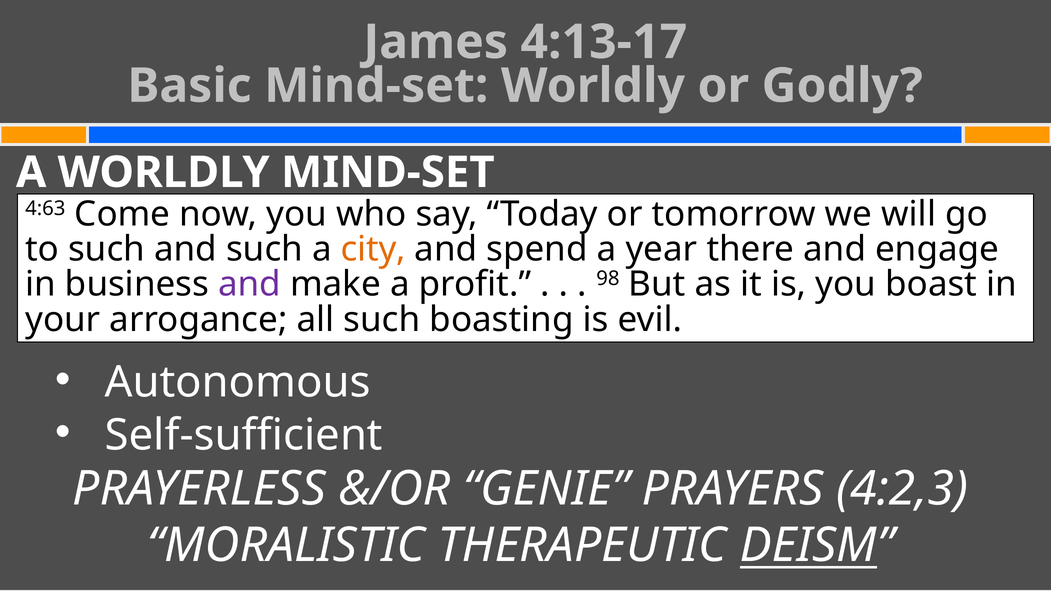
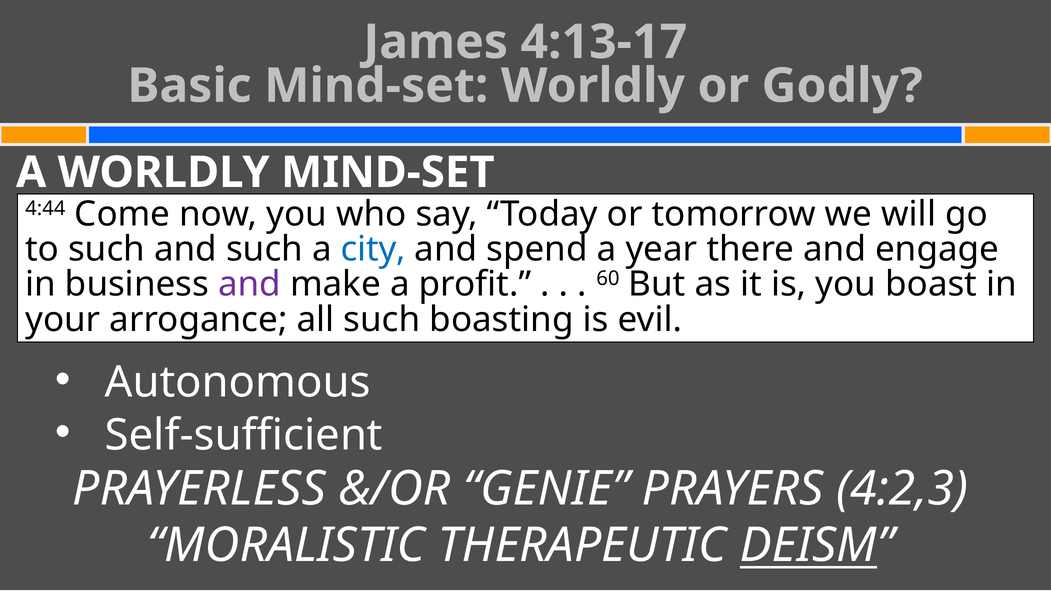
4:63: 4:63 -> 4:44 (45, 209)
city colour: orange -> blue (373, 249)
98: 98 -> 60 (608, 279)
